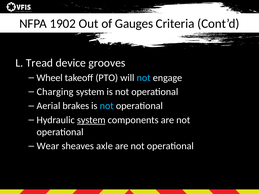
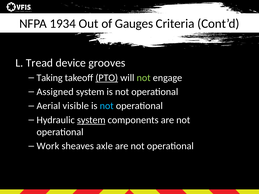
1902: 1902 -> 1934 (63, 24)
Wheel: Wheel -> Taking (50, 78)
PTO underline: none -> present (107, 78)
not colour: light blue -> light green (144, 78)
Charging: Charging -> Assigned (55, 92)
brakes: brakes -> visible (76, 106)
Wear: Wear -> Work (48, 146)
